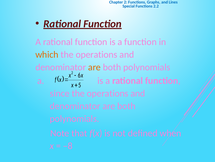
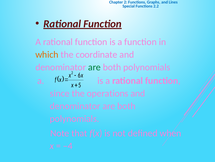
operations: operations -> coordinate (97, 54)
are colour: orange -> green (94, 67)
–8: –8 -> –4 (68, 145)
